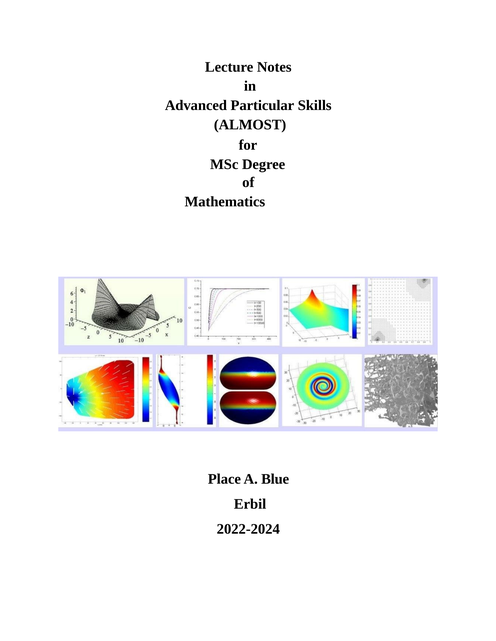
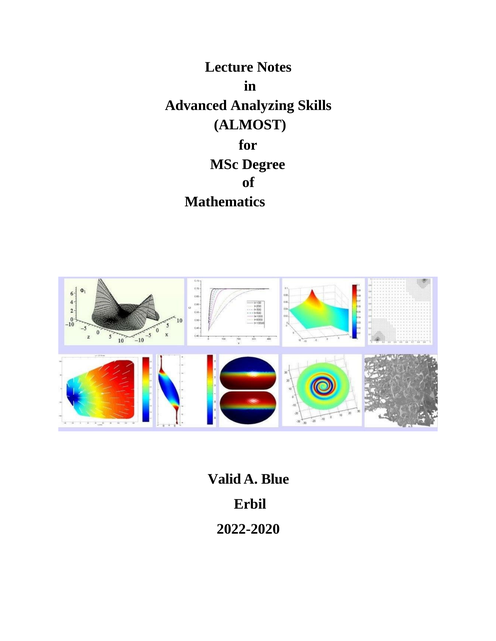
Particular: Particular -> Analyzing (262, 106)
Place: Place -> Valid (224, 480)
2022-2024: 2022-2024 -> 2022-2020 (248, 530)
